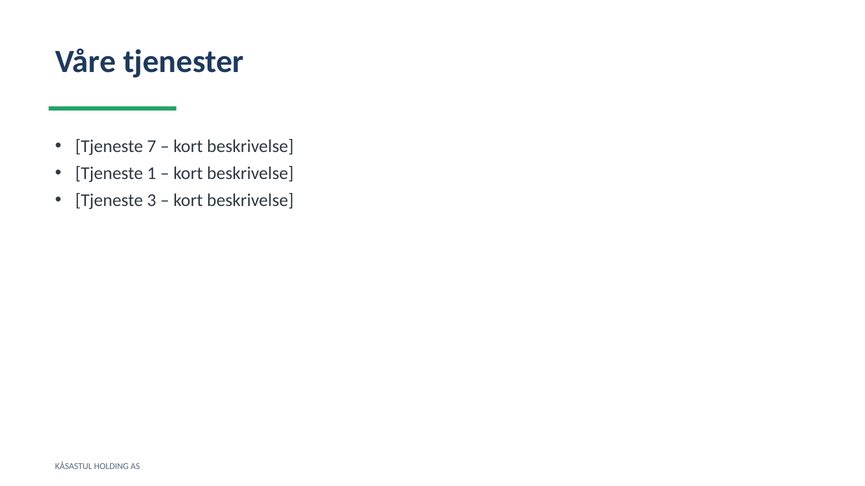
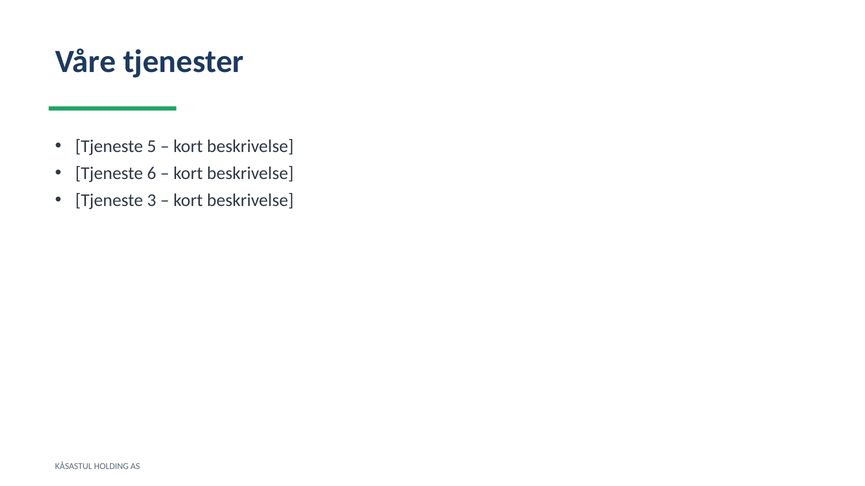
7: 7 -> 5 (152, 147)
1: 1 -> 6 (152, 174)
